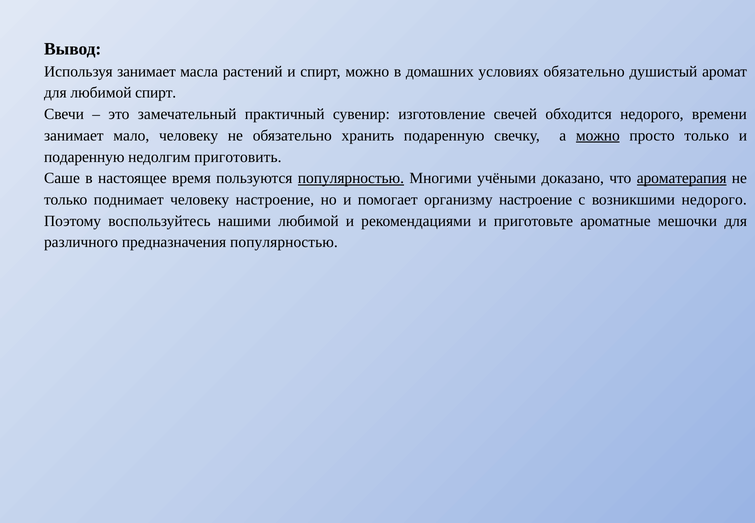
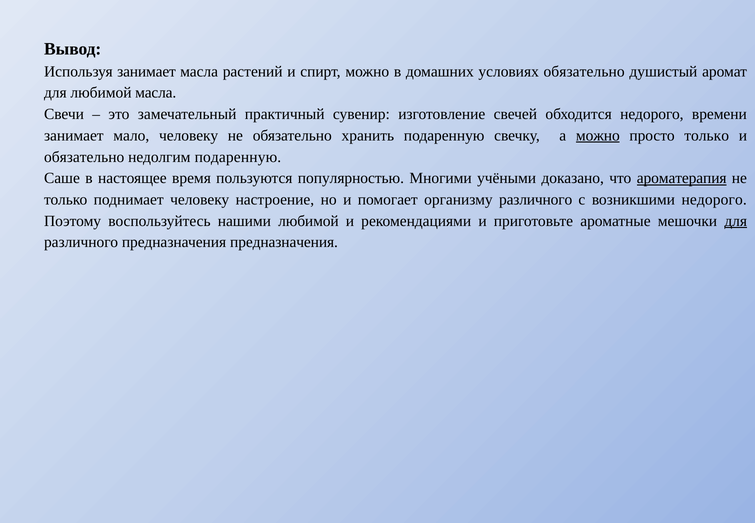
любимой спирт: спирт -> масла (156, 93)
подаренную: подаренную -> обязательно (84, 157)
недолгим приготовить: приготовить -> подаренную (238, 157)
популярностью underline: present -> none (351, 178)
организму настроение: настроение -> различного (536, 199)
для underline: none -> present (736, 221)
предназначения популярностью: популярностью -> предназначения (284, 242)
